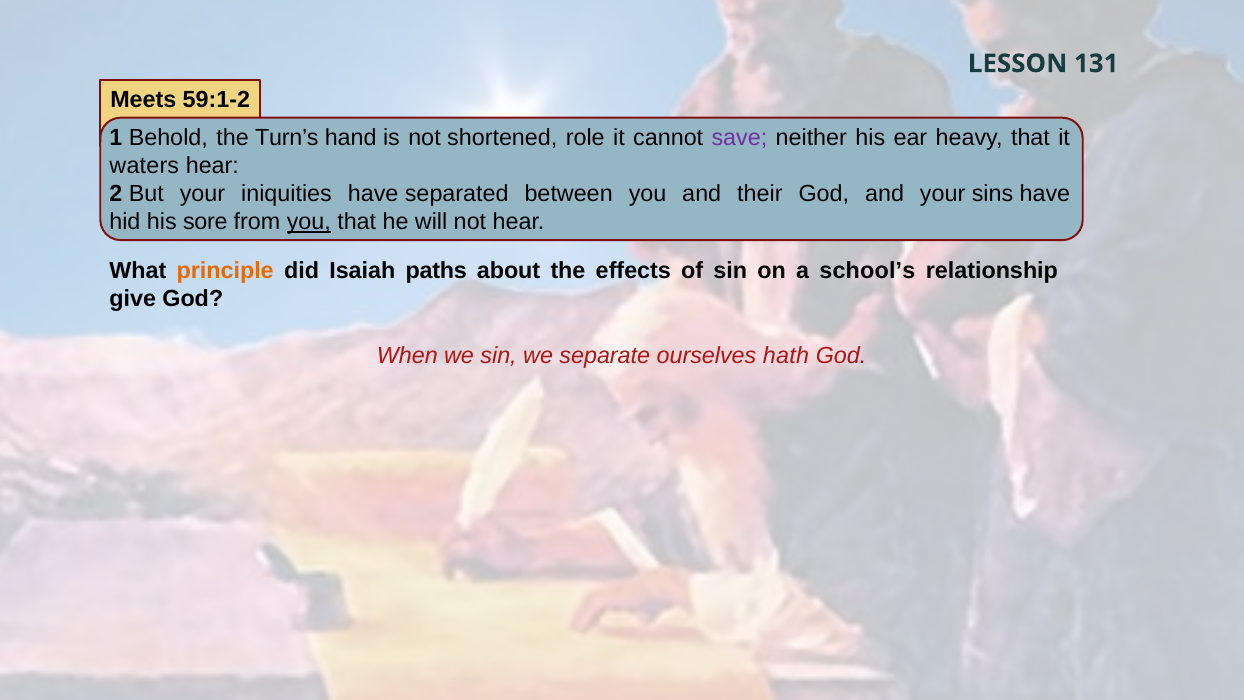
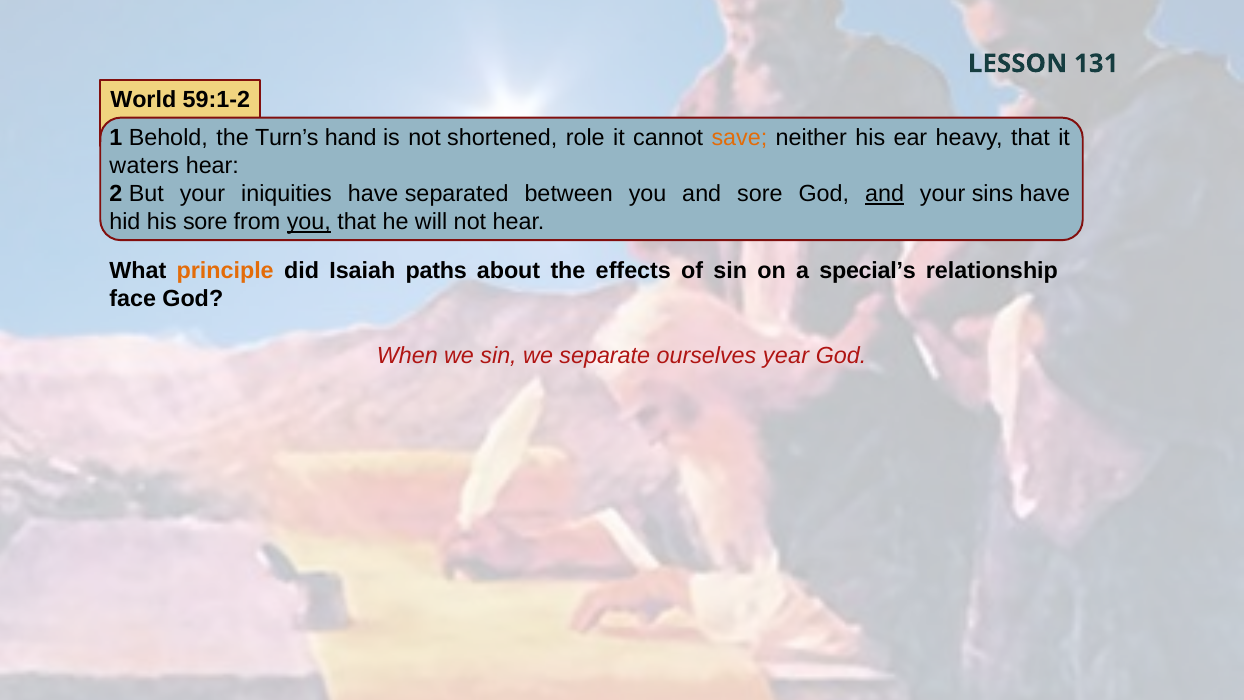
Meets: Meets -> World (143, 100)
save colour: purple -> orange (739, 138)
and their: their -> sore (760, 194)
and underline: none -> present (885, 194)
school’s: school’s -> special’s (868, 271)
give: give -> face (133, 299)
hath: hath -> year (786, 355)
